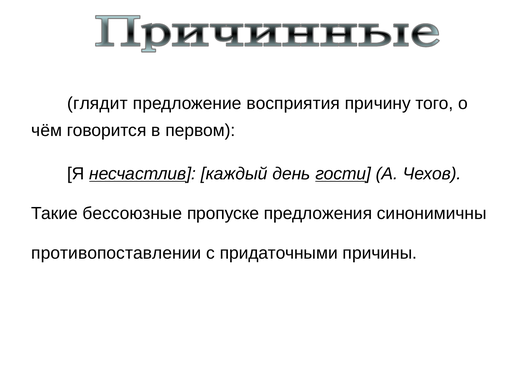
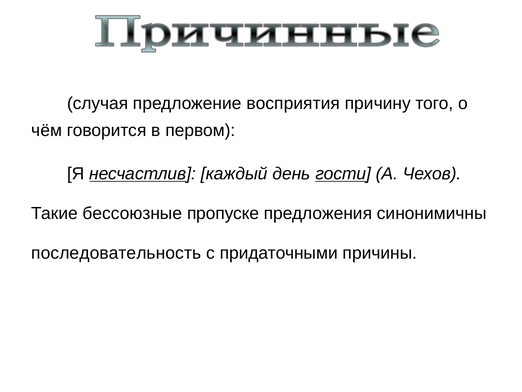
глядит: глядит -> случая (98, 103)
противопоставлении: противопоставлении -> последовательность (116, 253)
